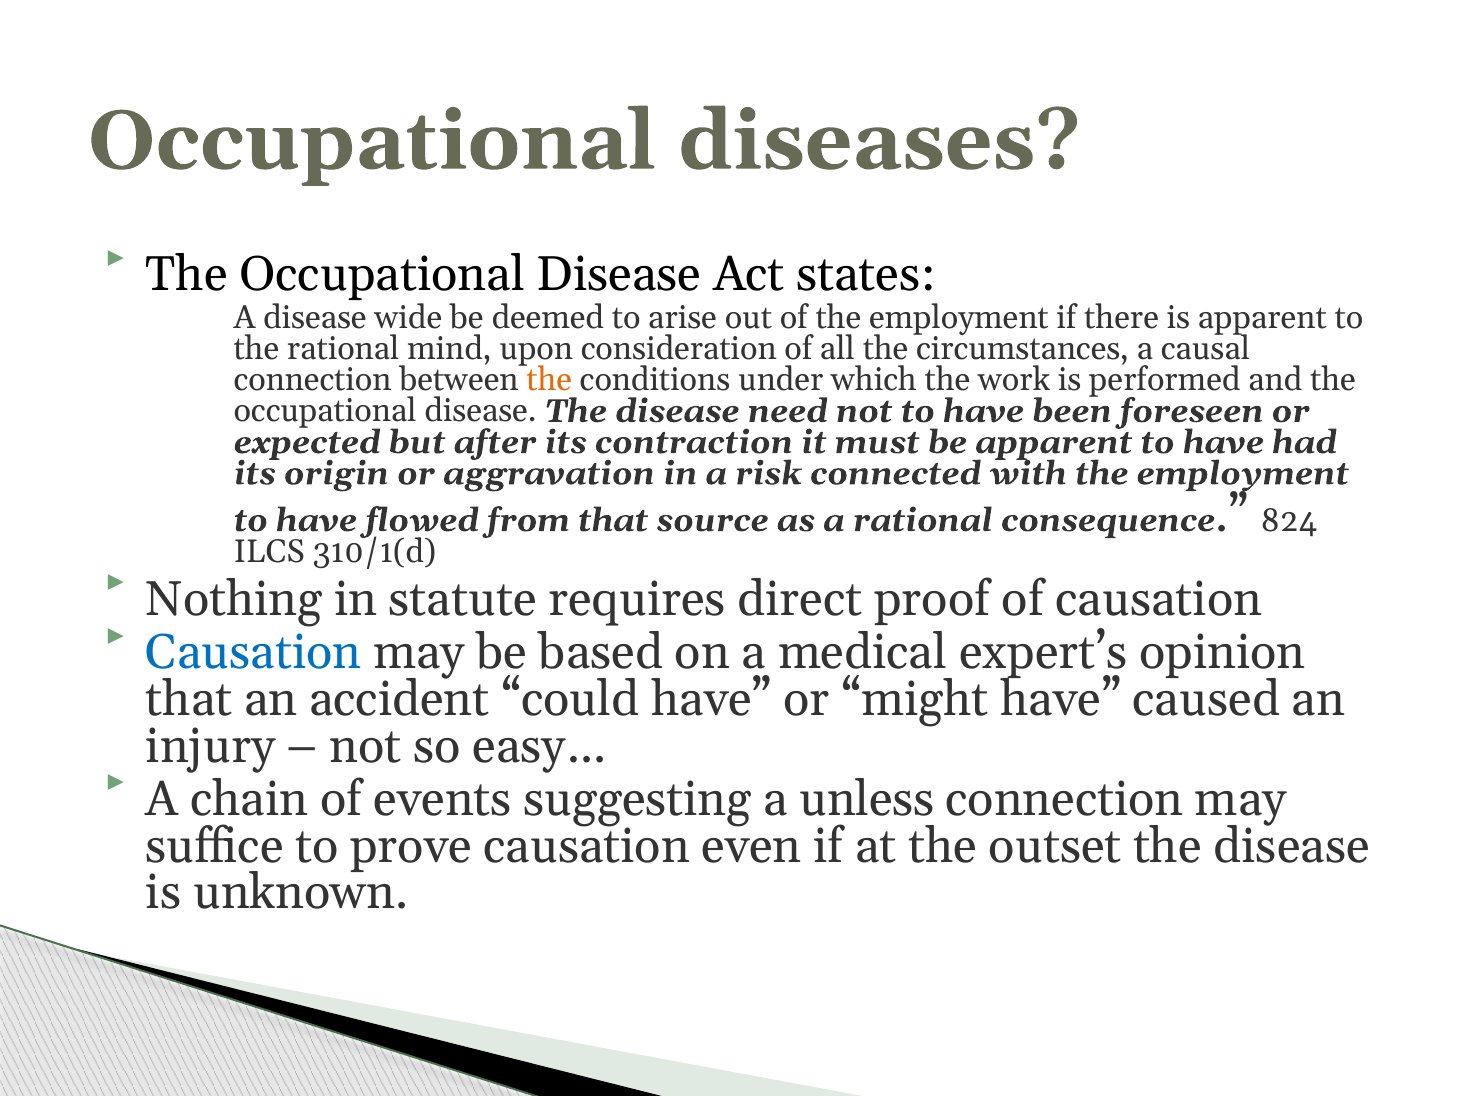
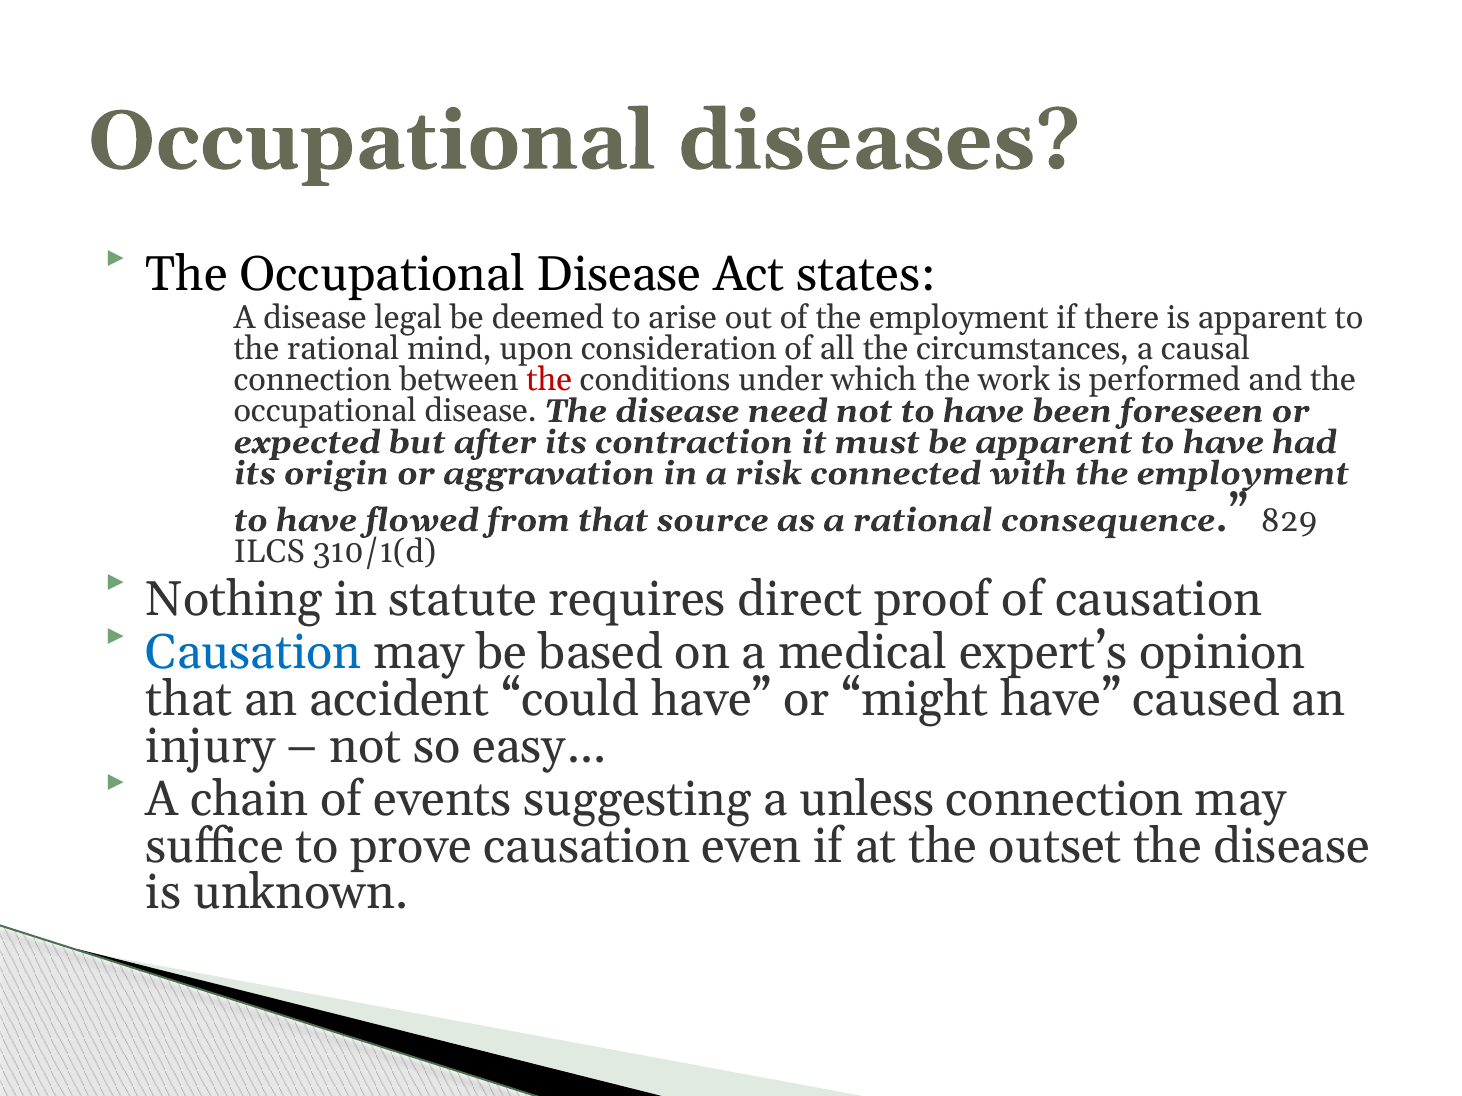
wide: wide -> legal (408, 318)
the colour: orange -> red (549, 380)
824: 824 -> 829 (1289, 521)
